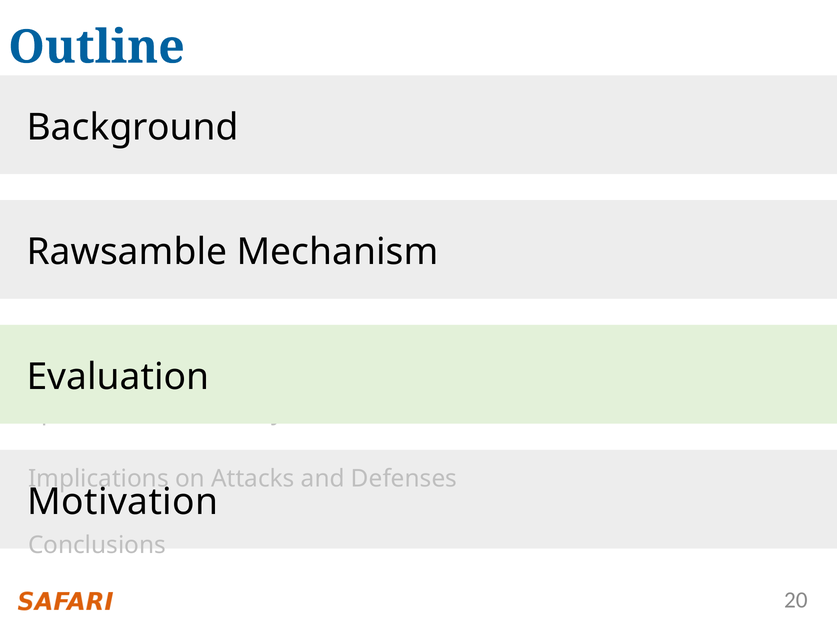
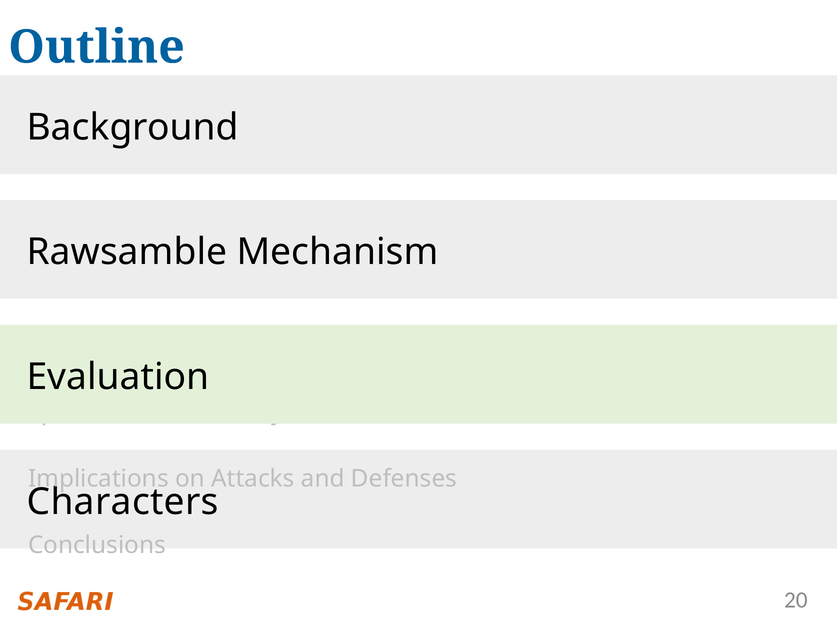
Motivation: Motivation -> Characters (123, 502)
